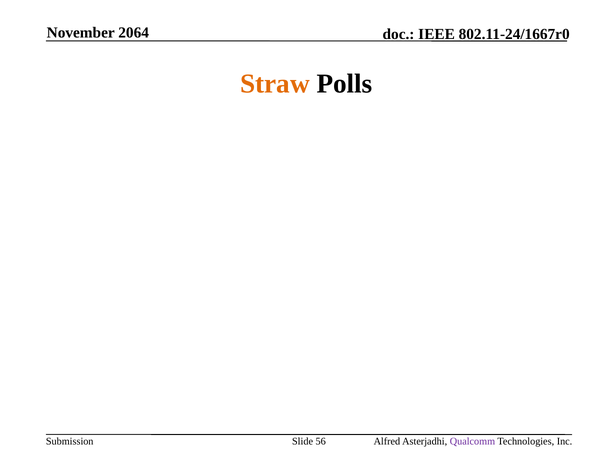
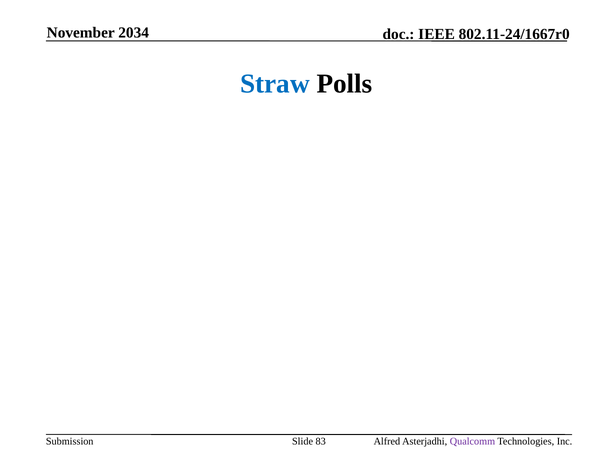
2064: 2064 -> 2034 (134, 32)
Straw colour: orange -> blue (275, 84)
56: 56 -> 83 (321, 441)
